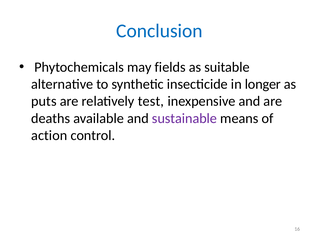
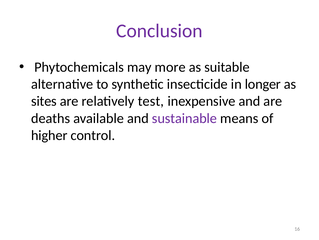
Conclusion colour: blue -> purple (159, 31)
fields: fields -> more (170, 67)
puts: puts -> sites (44, 101)
action: action -> higher (49, 135)
